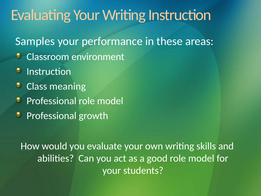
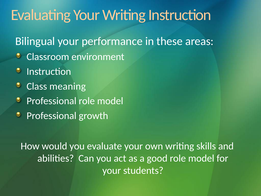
Samples: Samples -> Bilingual (35, 41)
